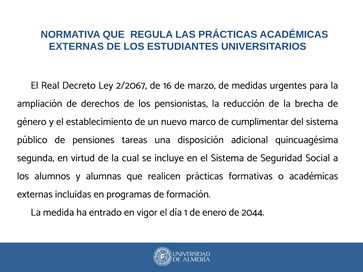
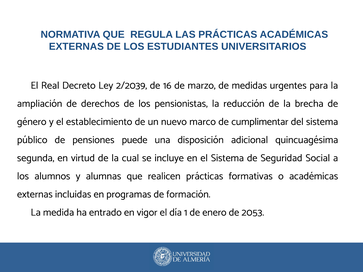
2/2067: 2/2067 -> 2/2039 (132, 85)
tareas: tareas -> puede (135, 140)
2044: 2044 -> 2053 (253, 212)
